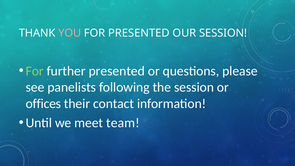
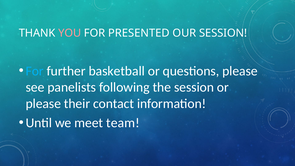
For colour: light green -> light blue (35, 71)
further presented: presented -> basketball (117, 71)
offices: offices -> please (43, 104)
